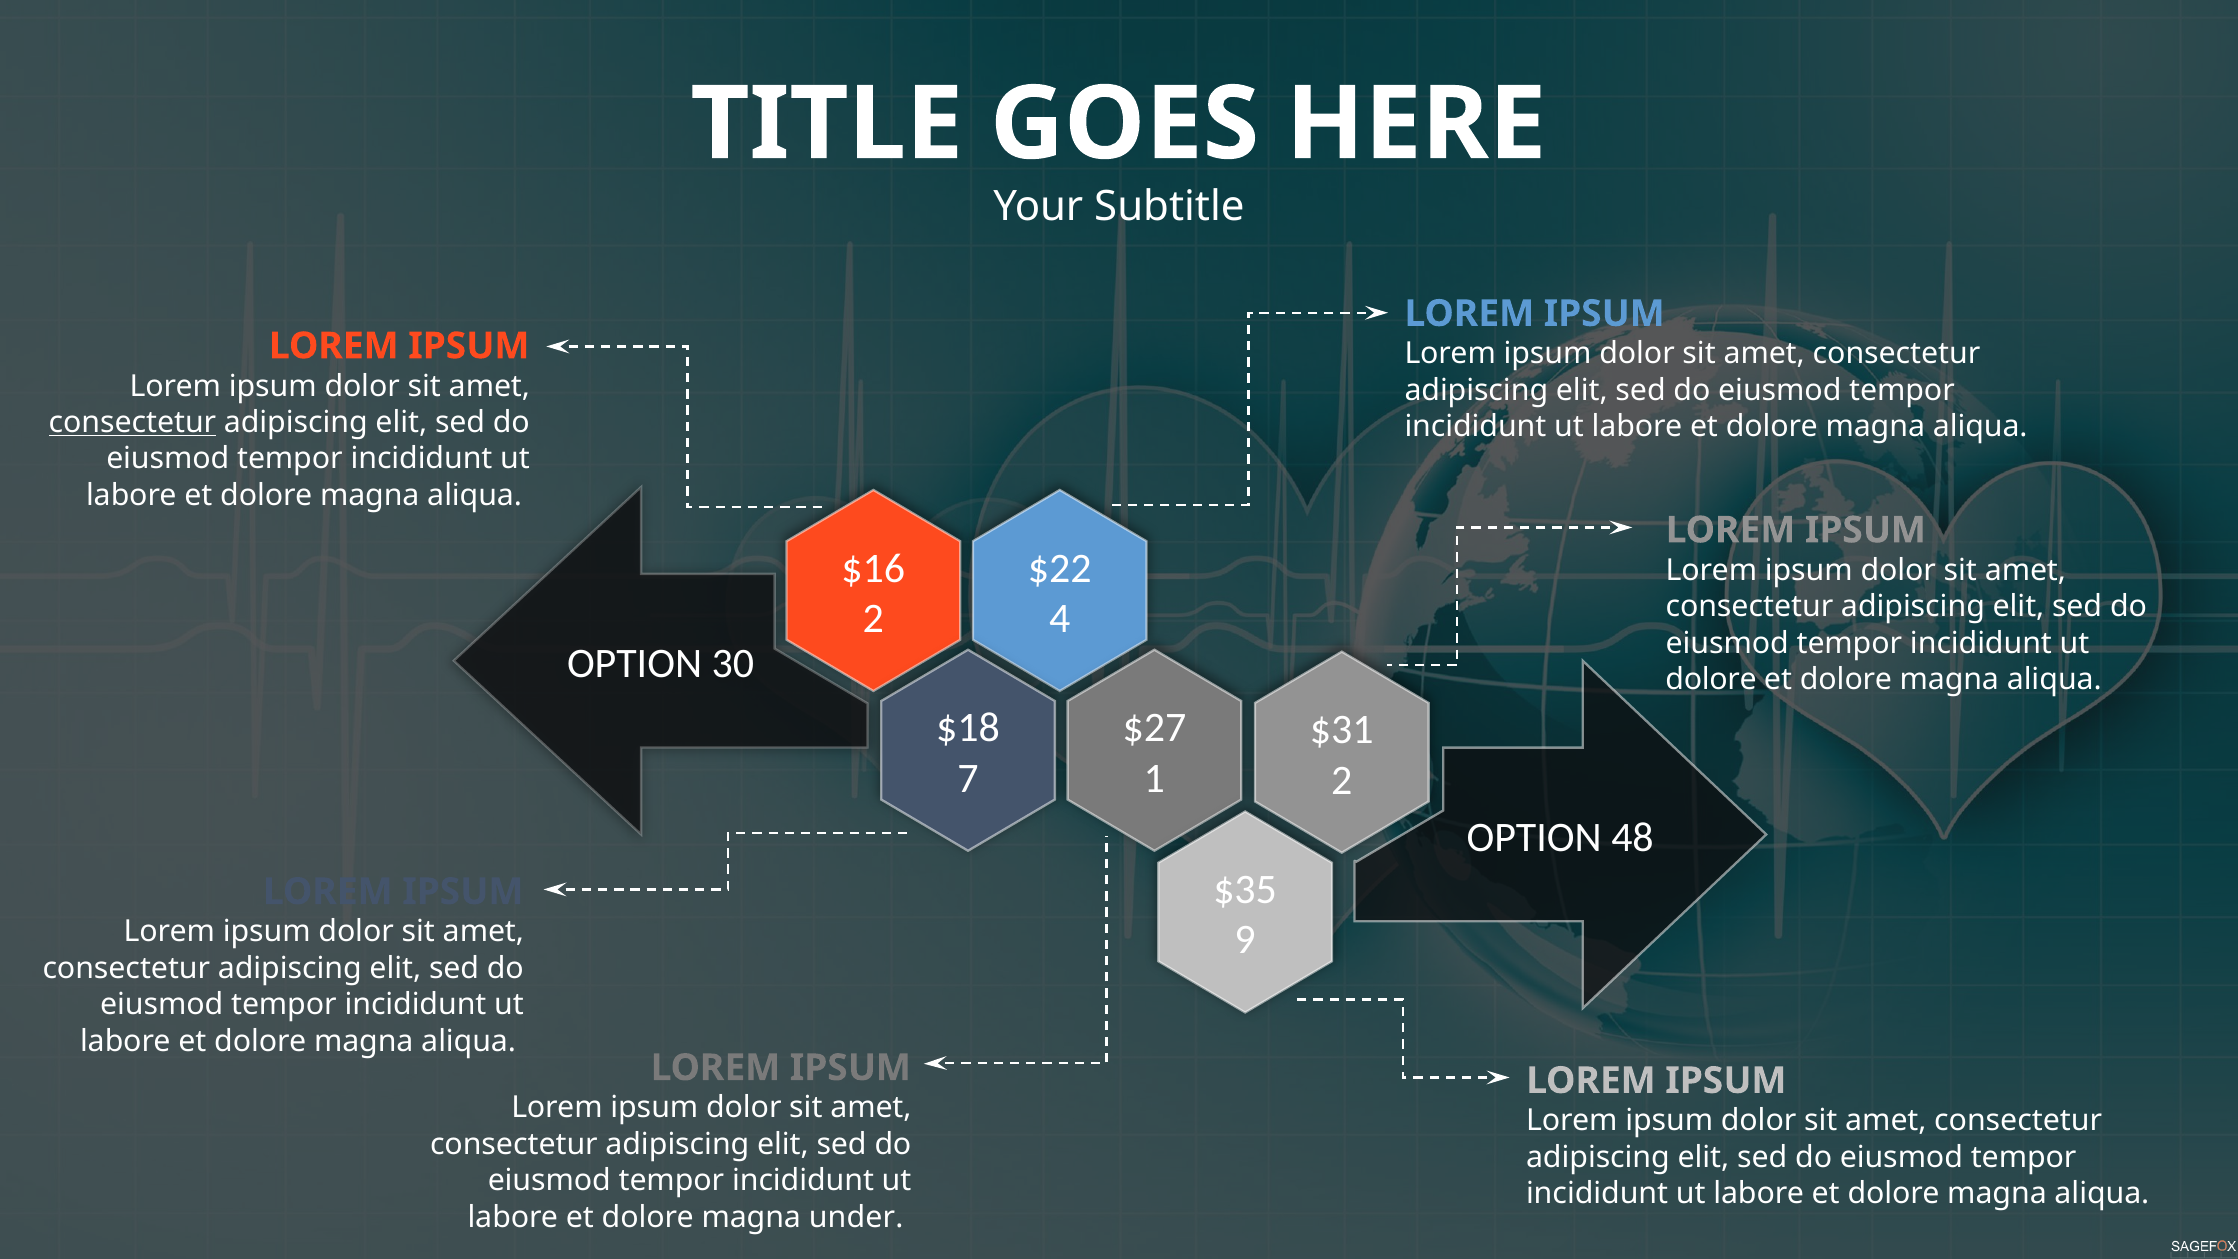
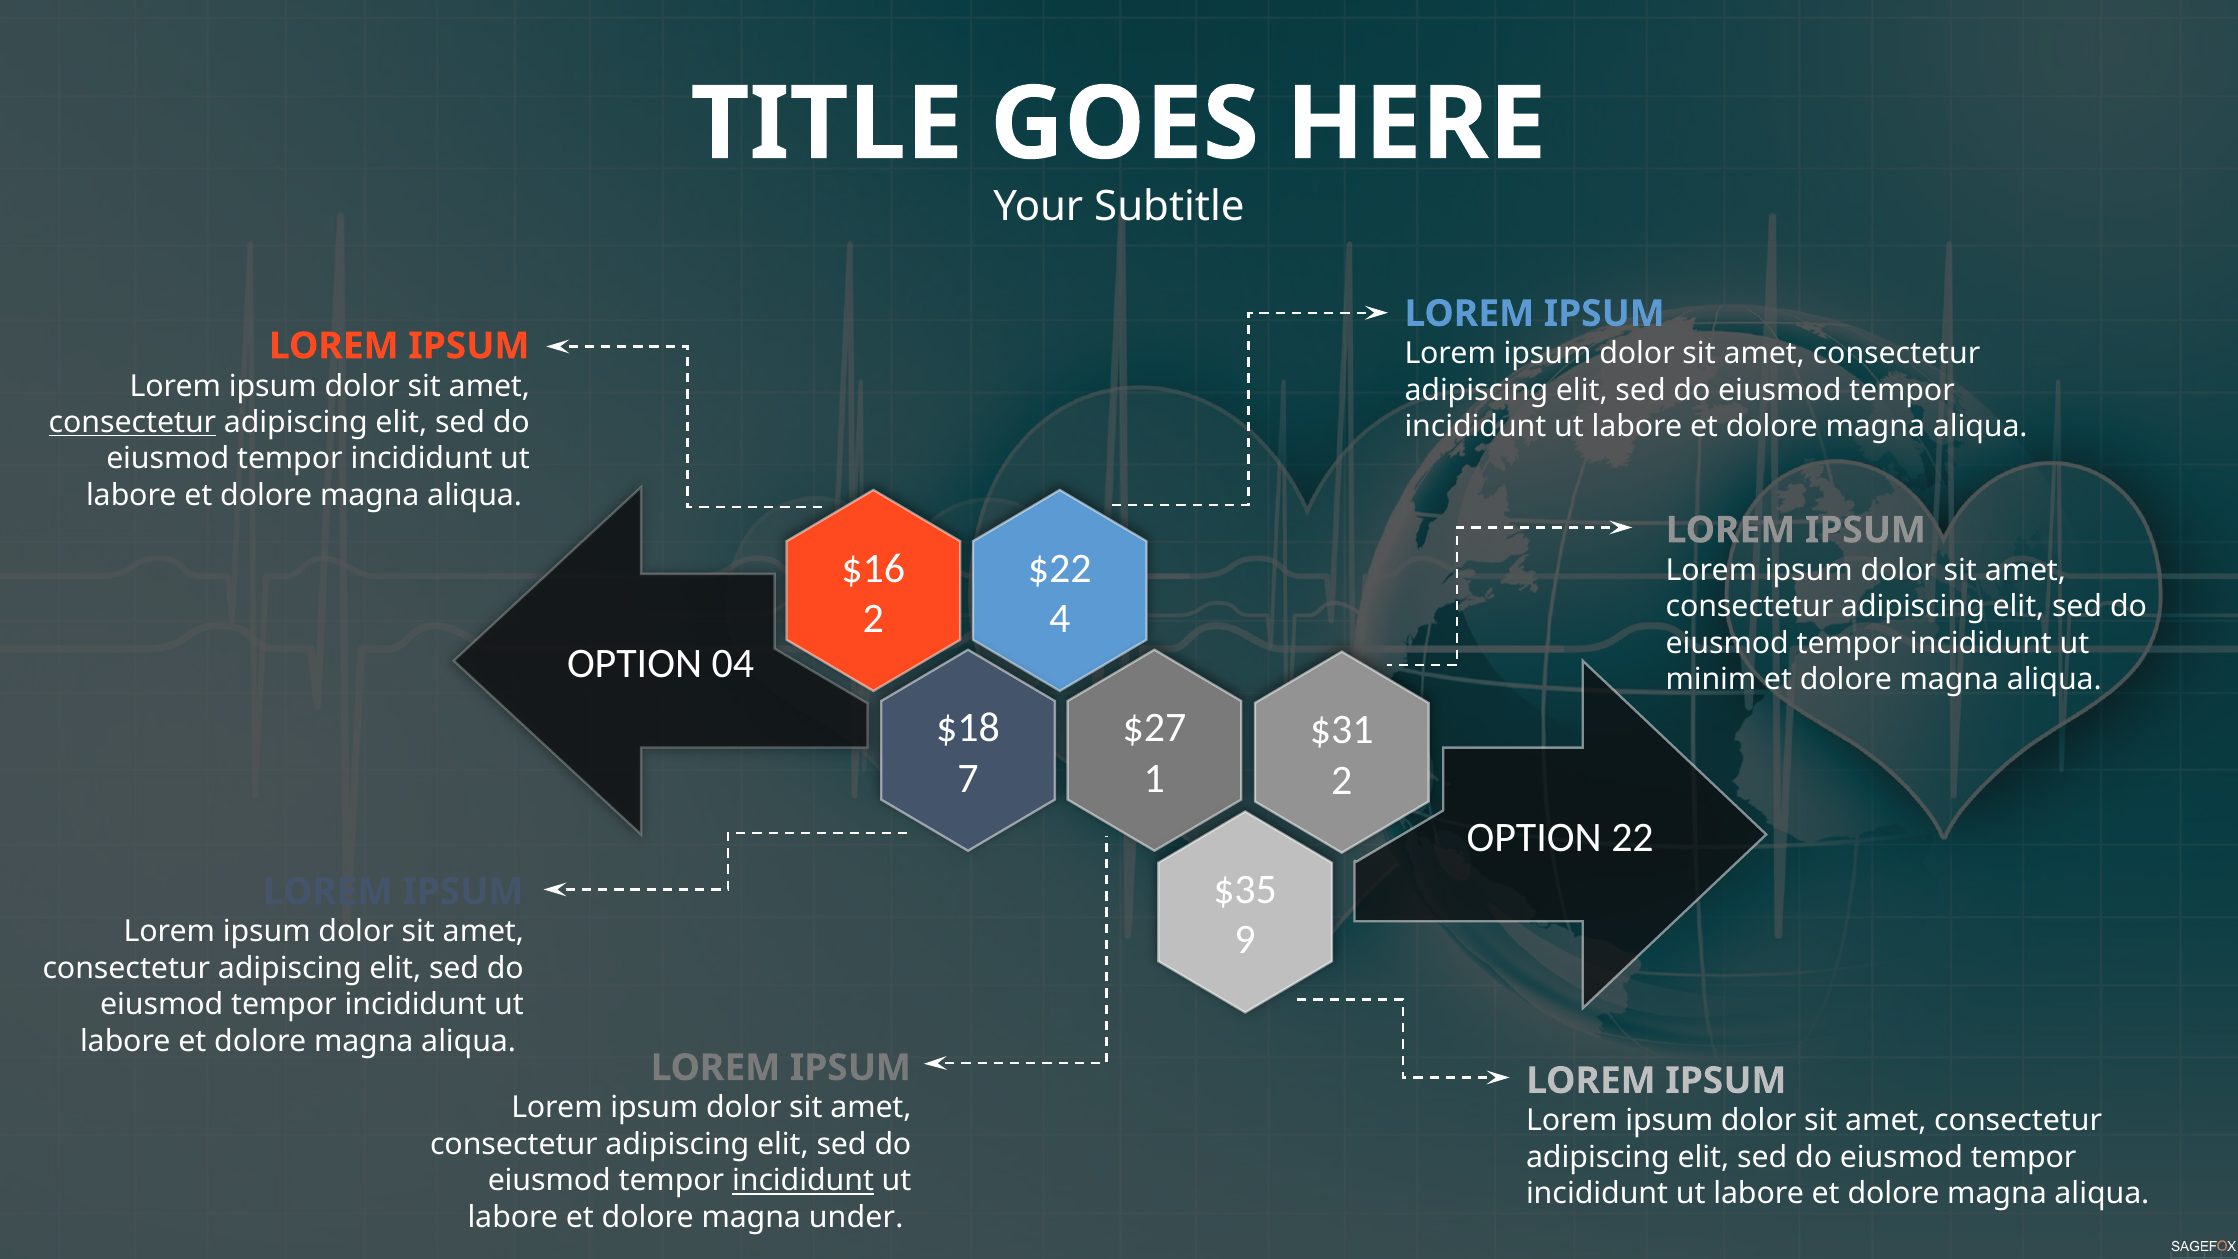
30: 30 -> 04 (733, 664)
dolore: dolore -> minim (1711, 679)
48: 48 -> 22 (1632, 837)
incididunt underline: none -> present (803, 1181)
